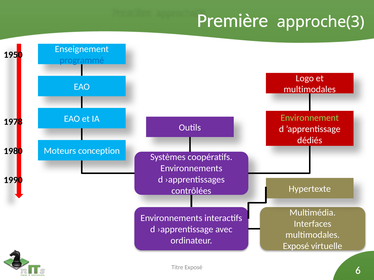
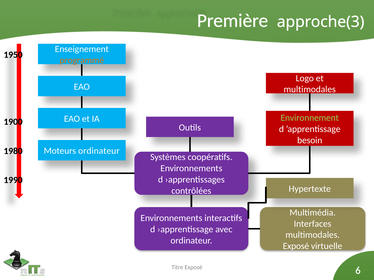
programmé colour: blue -> orange (82, 60)
1978: 1978 -> 1900 (13, 122)
dédiés: dédiés -> besoin (310, 140)
Moteurs conception: conception -> ordinateur (99, 151)
